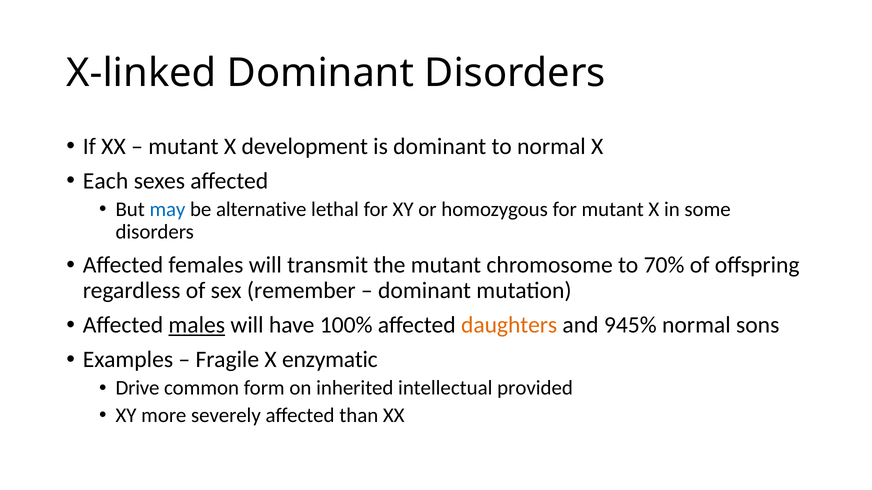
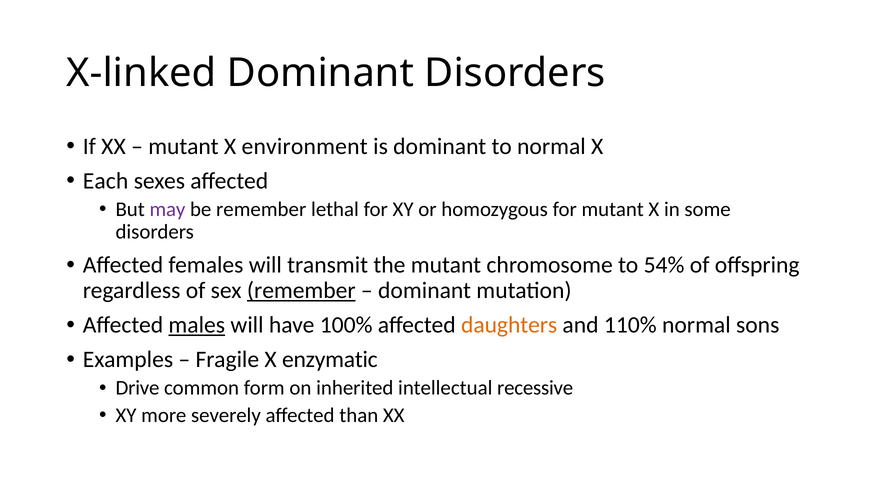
development: development -> environment (305, 146)
may colour: blue -> purple (167, 210)
be alternative: alternative -> remember (261, 210)
70%: 70% -> 54% (664, 265)
remember underline: none -> present (301, 291)
945%: 945% -> 110% (630, 325)
provided: provided -> recessive (535, 388)
